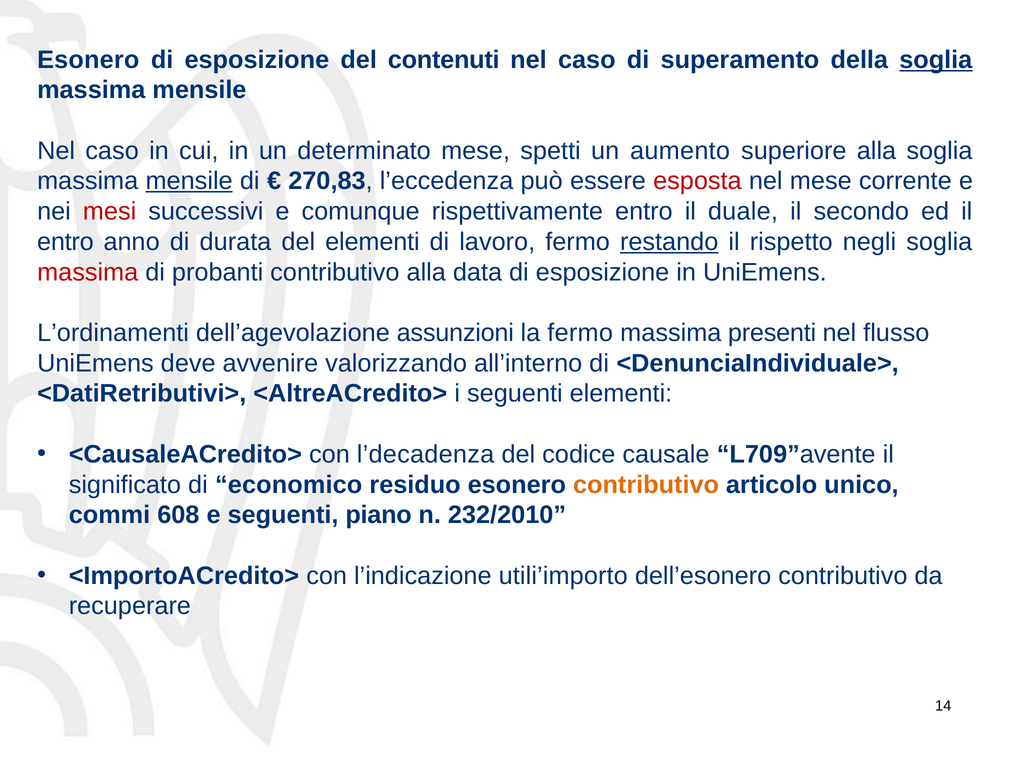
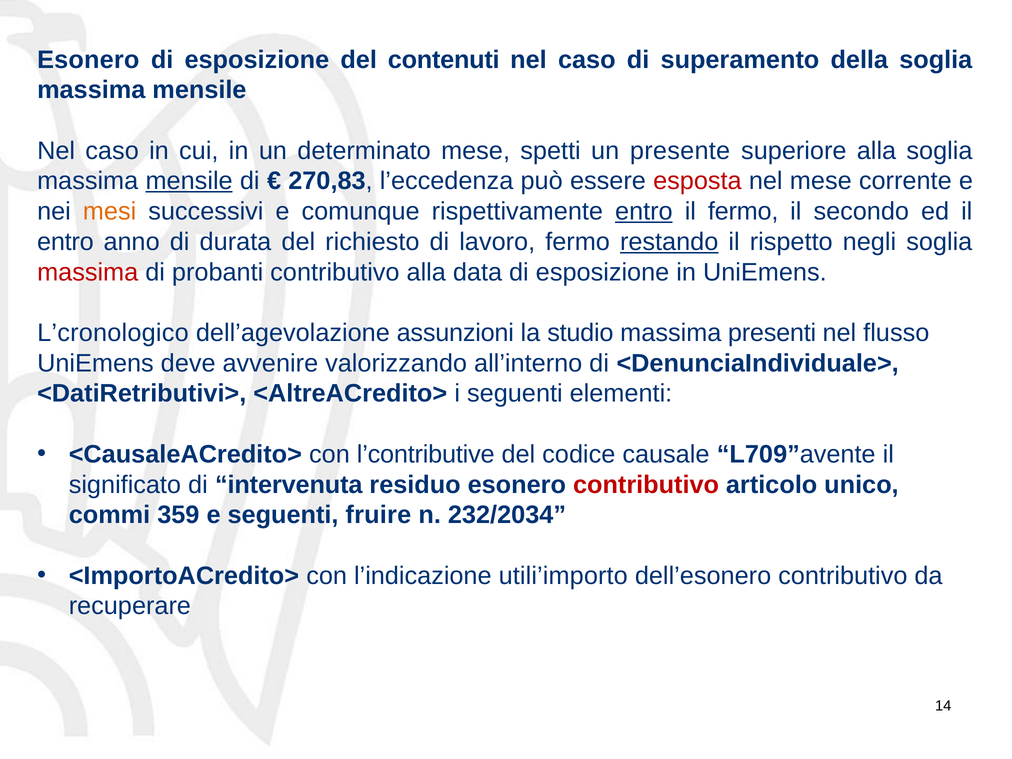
soglia underline: present -> none (936, 60)
aumento: aumento -> presente (680, 151)
mesi colour: red -> orange (110, 211)
entro underline: none -> present (644, 211)
il duale: duale -> fermo (743, 211)
del elementi: elementi -> richiesto (372, 242)
L’ordinamenti: L’ordinamenti -> L’cronologico (113, 333)
la fermo: fermo -> studio (580, 333)
l’decadenza: l’decadenza -> l’contributive (426, 454)
economico: economico -> intervenuta (289, 485)
contributivo colour: orange -> red (646, 485)
608: 608 -> 359 (178, 515)
piano: piano -> fruire (378, 515)
232/2010: 232/2010 -> 232/2034 (507, 515)
